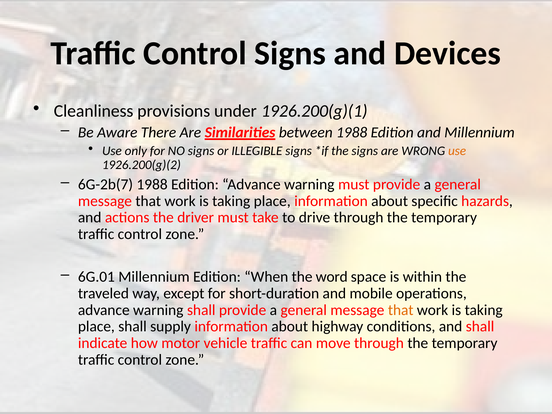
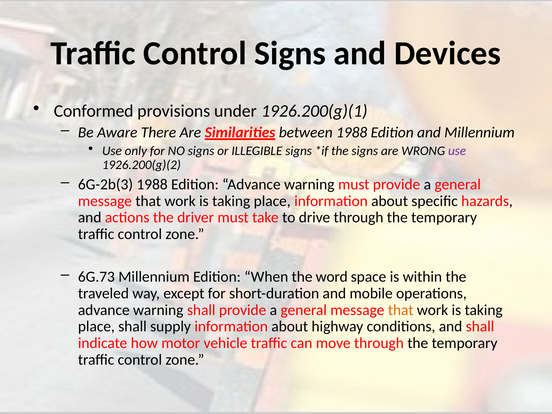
Cleanliness: Cleanliness -> Conformed (94, 111)
use colour: orange -> purple (457, 151)
6G-2b(7: 6G-2b(7 -> 6G-2b(3 (106, 184)
6G.01: 6G.01 -> 6G.73 (96, 277)
